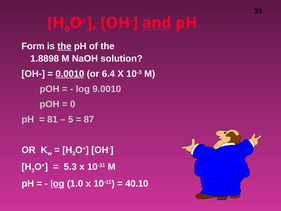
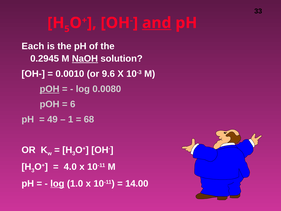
0: 0 -> 5 (67, 29)
Form: Form -> Each (33, 46)
the underline: present -> none (64, 46)
1.8898: 1.8898 -> 0.2945 (45, 59)
NaOH underline: none -> present (85, 59)
0.0010 underline: present -> none (70, 74)
6.4: 6.4 -> 9.6 (108, 74)
pOH underline: none -> present (50, 89)
9.0010: 9.0010 -> 0.0080 (107, 89)
0: 0 -> 6 (73, 104)
81: 81 -> 49 (52, 119)
5: 5 -> 1 (71, 119)
87: 87 -> 68 (89, 119)
5.3: 5.3 -> 4.0 (70, 167)
40.10: 40.10 -> 14.00 (137, 183)
